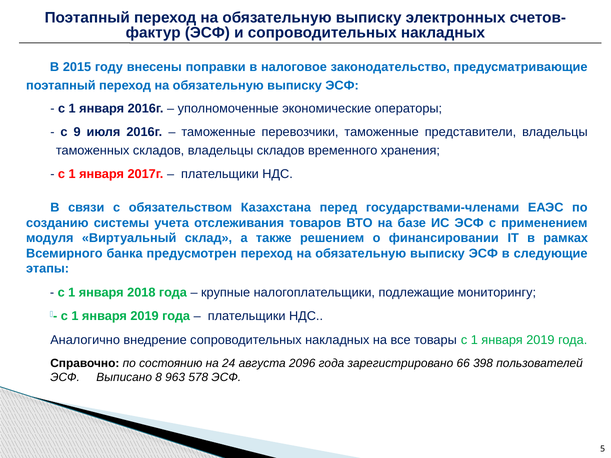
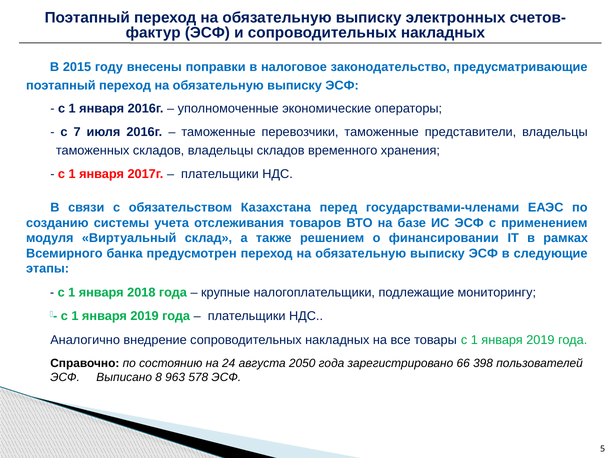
9: 9 -> 7 (77, 132)
2096: 2096 -> 2050 (302, 363)
